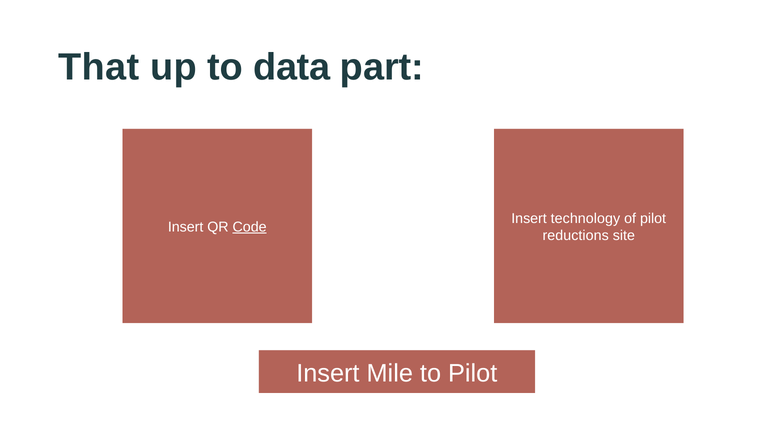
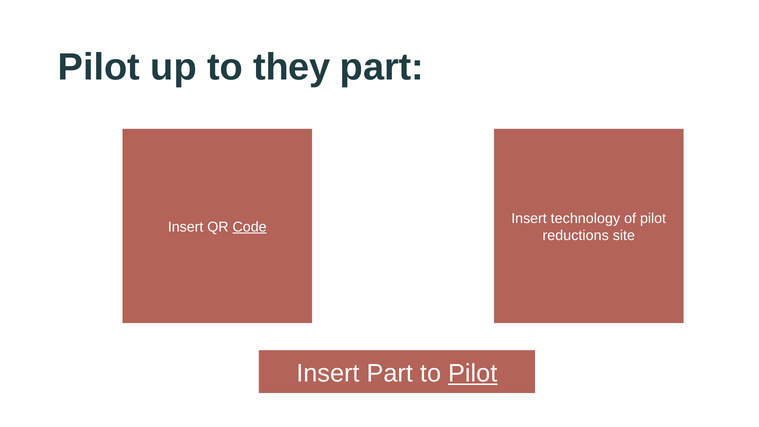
That: That -> Pilot (99, 67)
data: data -> they (292, 67)
Insert Mile: Mile -> Part (390, 373)
Pilot underline: none -> present (473, 373)
